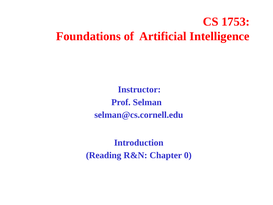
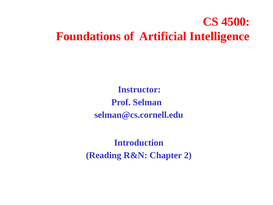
1753: 1753 -> 4500 (236, 22)
0: 0 -> 2 (188, 155)
